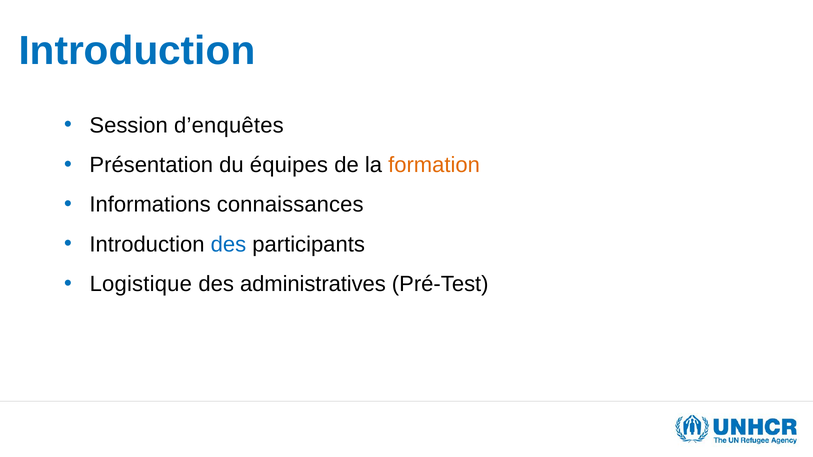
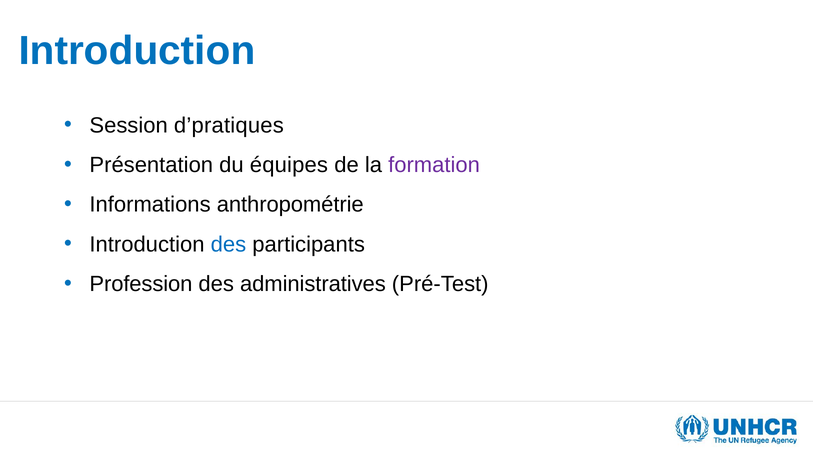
d’enquêtes: d’enquêtes -> d’pratiques (229, 125)
formation colour: orange -> purple (434, 165)
connaissances: connaissances -> anthropométrie (290, 205)
Logistique: Logistique -> Profession (141, 284)
